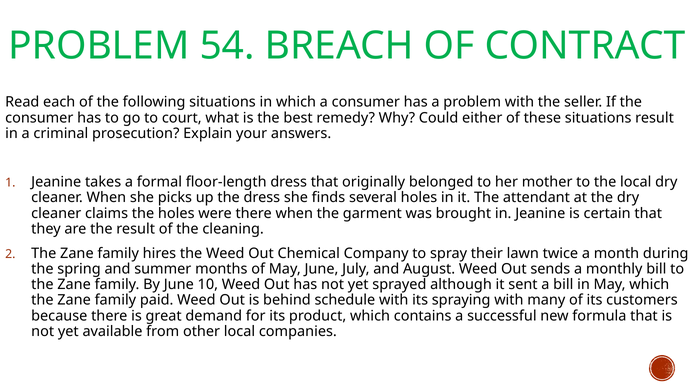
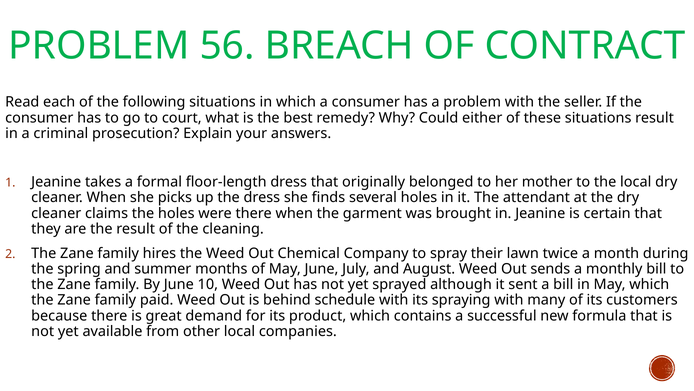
54: 54 -> 56 (227, 46)
